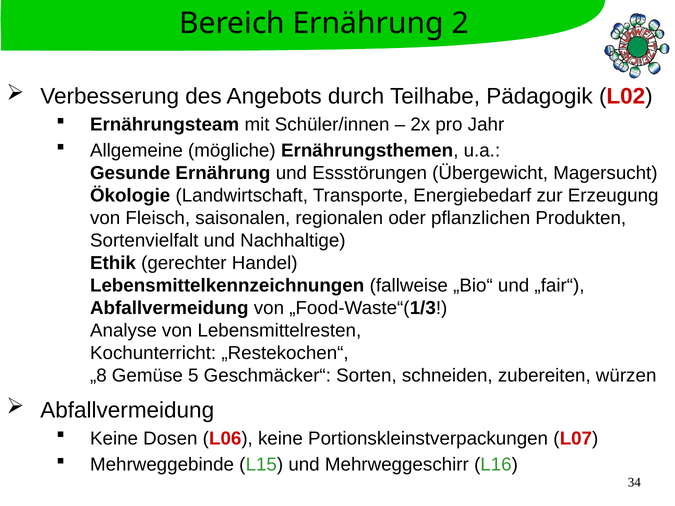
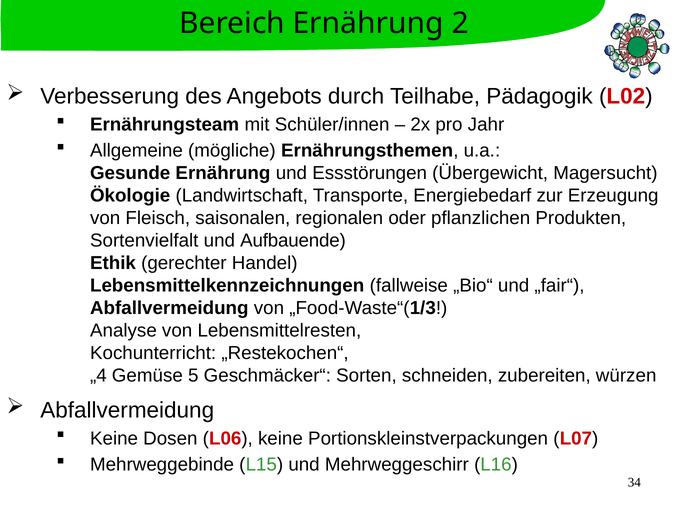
Nachhaltige: Nachhaltige -> Aufbauende (293, 241)
„8: „8 -> „4 (98, 376)
